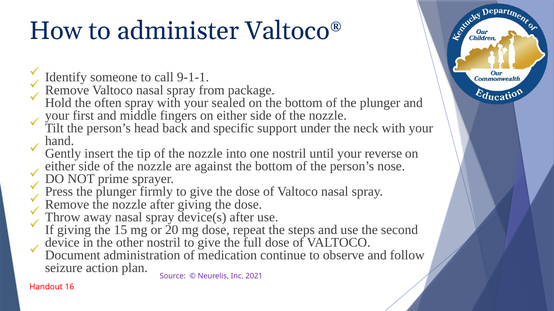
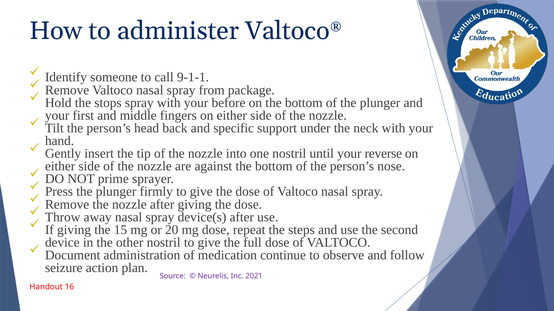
often: often -> stops (108, 103)
sealed: sealed -> before (229, 103)
